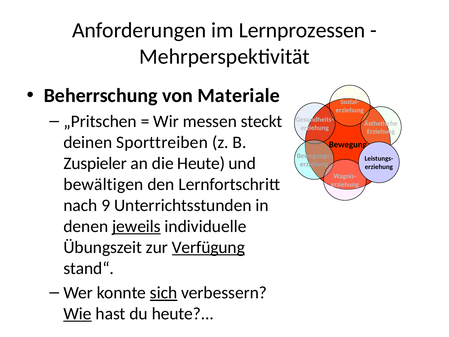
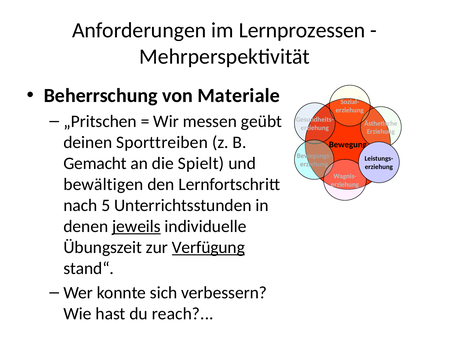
steckt: steckt -> geübt (261, 121)
Zuspieler: Zuspieler -> Gemacht (95, 163)
die Heute: Heute -> Spielt (201, 163)
9: 9 -> 5 (106, 205)
sich underline: present -> none (164, 293)
Wie underline: present -> none (78, 314)
du heute: heute -> reach (183, 314)
